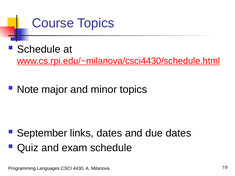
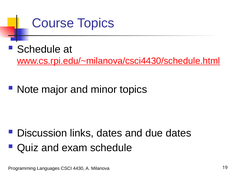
September: September -> Discussion (42, 133)
